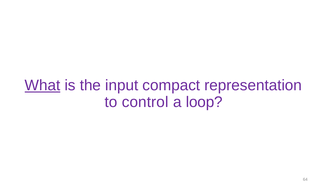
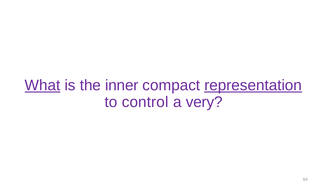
input: input -> inner (122, 85)
representation underline: none -> present (253, 85)
loop: loop -> very (204, 102)
